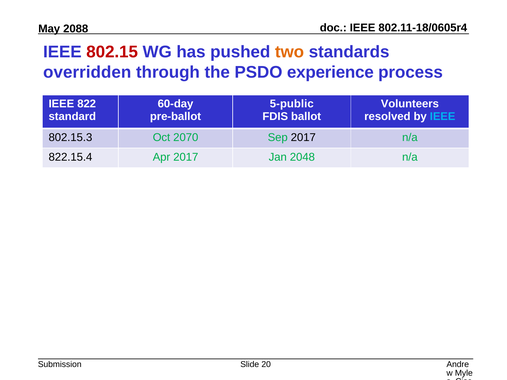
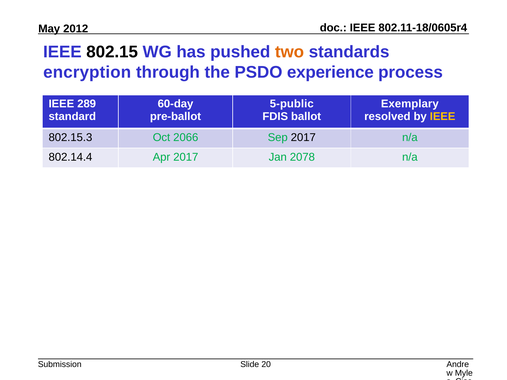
2088: 2088 -> 2012 (76, 29)
802.15 colour: red -> black (112, 52)
overridden: overridden -> encryption (87, 72)
822: 822 -> 289 (87, 104)
Volunteers: Volunteers -> Exemplary (410, 104)
IEEE colour: light blue -> yellow (443, 116)
2070: 2070 -> 2066 (186, 138)
822.15.4: 822.15.4 -> 802.14.4 (70, 157)
2048: 2048 -> 2078 (302, 157)
